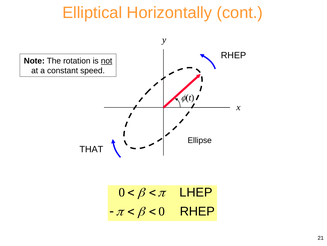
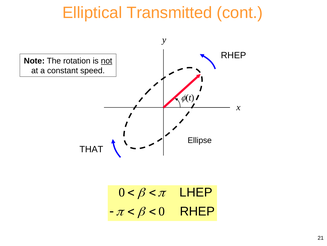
Horizontally: Horizontally -> Transmitted (169, 13)
